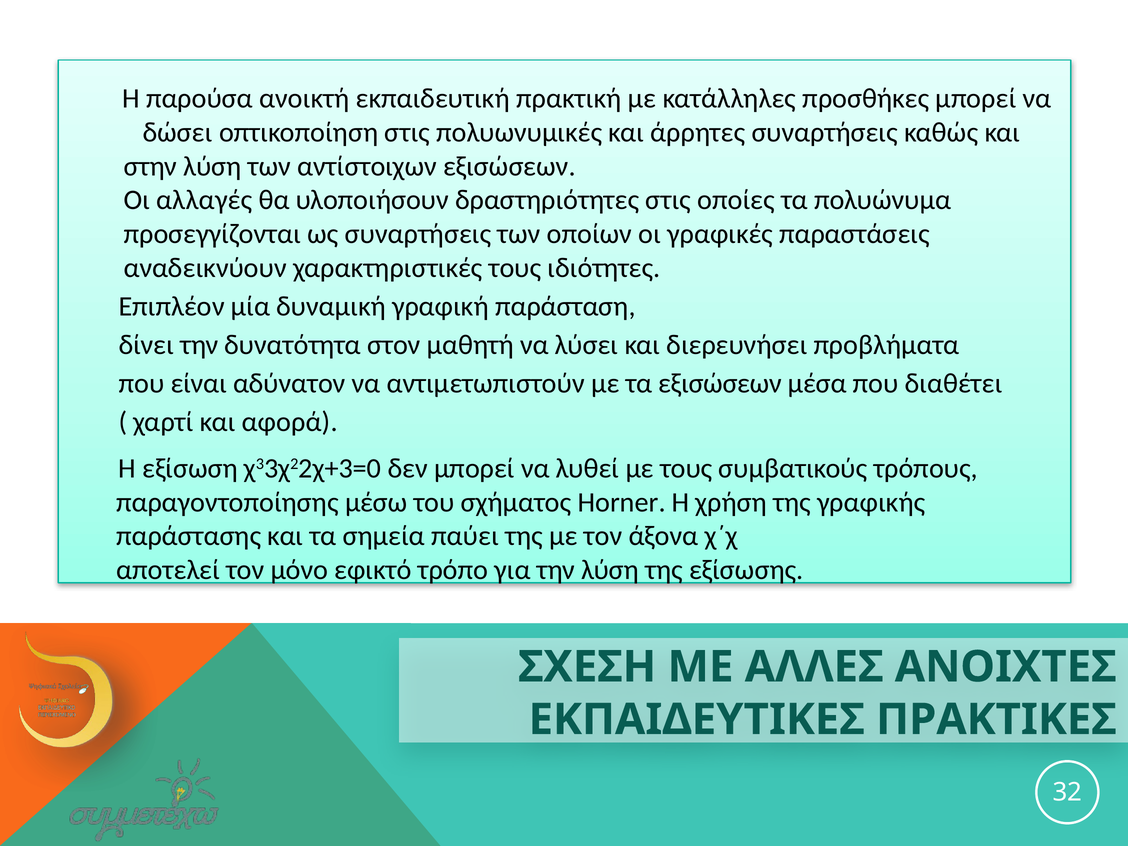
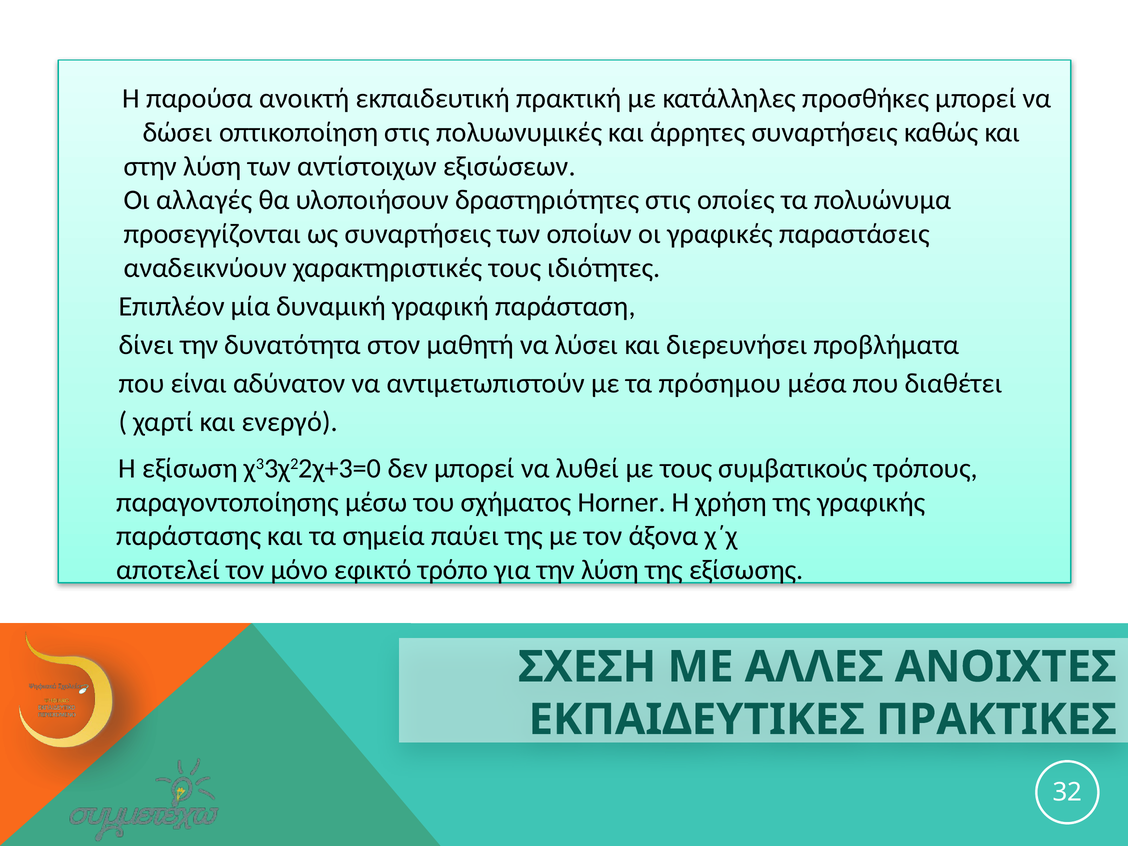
τα εξισώσεων: εξισώσεων -> πρόσημου (720, 383)
αφορά: αφορά -> ενεργό (290, 422)
